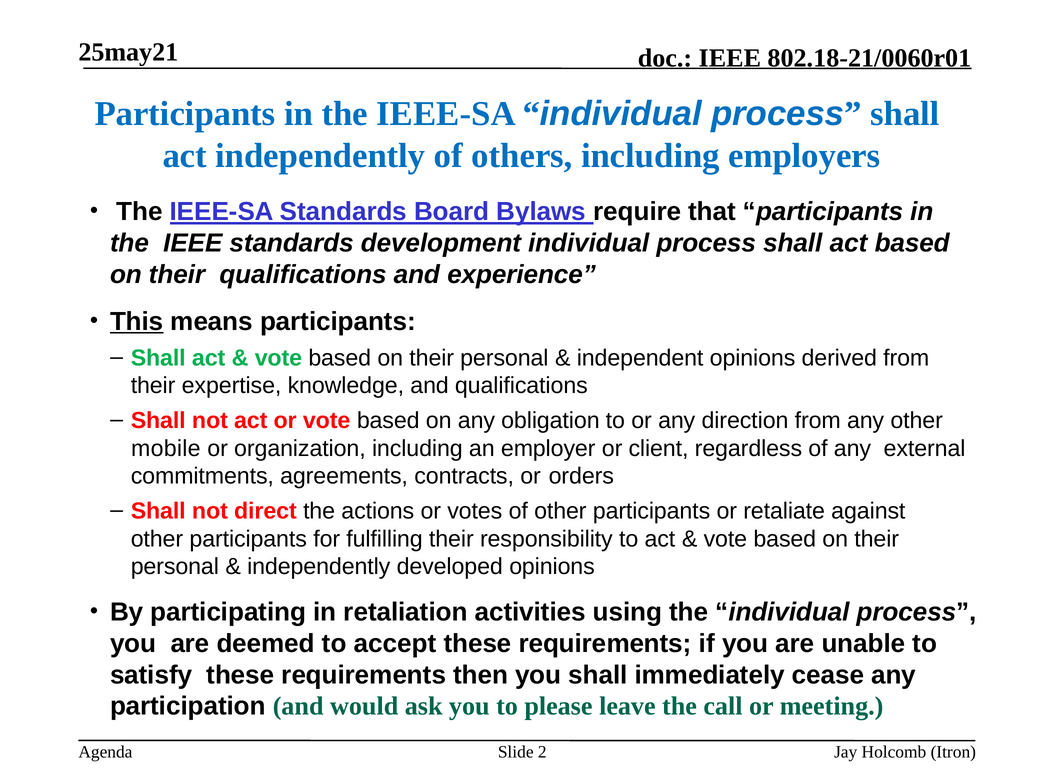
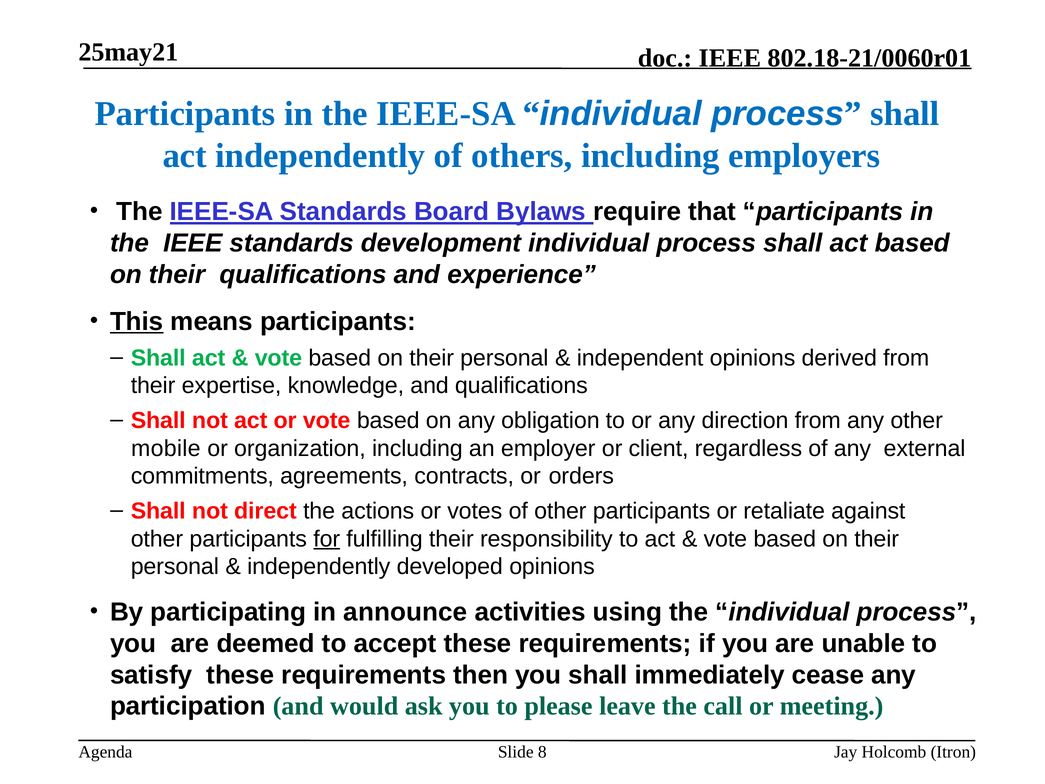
for underline: none -> present (327, 539)
retaliation: retaliation -> announce (405, 612)
2: 2 -> 8 (542, 752)
